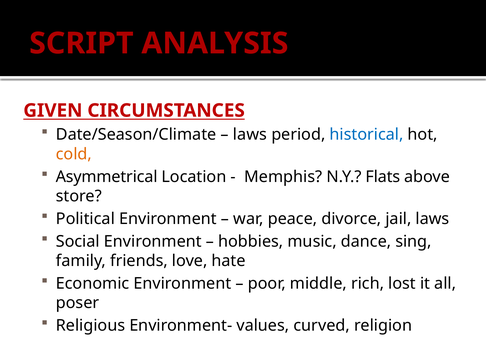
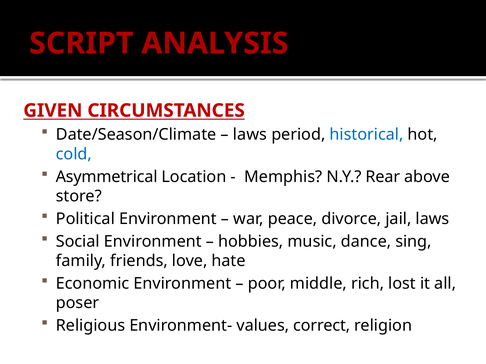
cold colour: orange -> blue (74, 154)
Flats: Flats -> Rear (383, 177)
curved: curved -> correct (322, 326)
